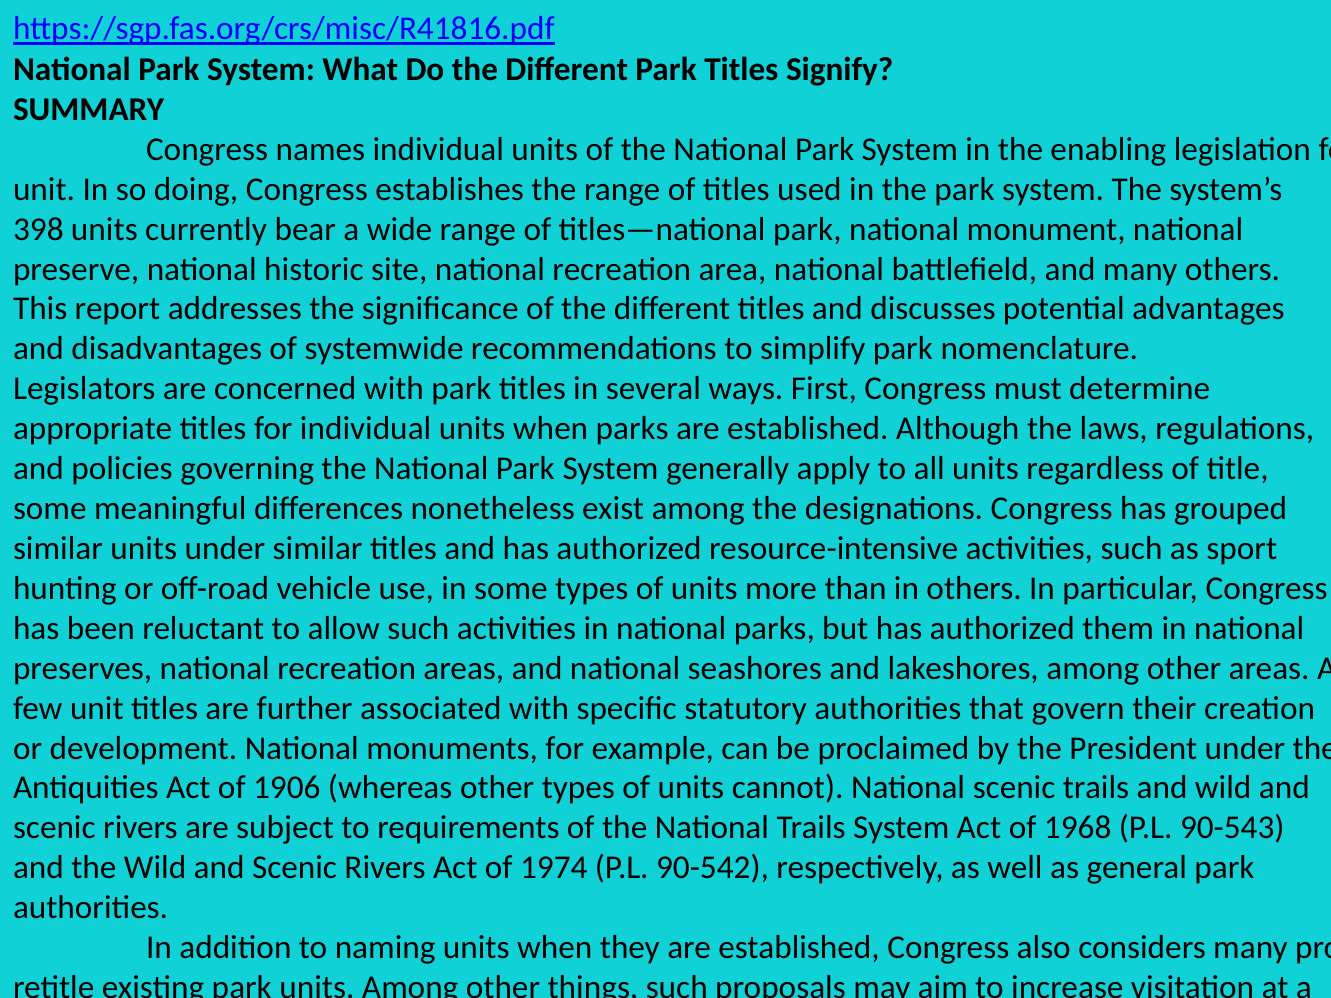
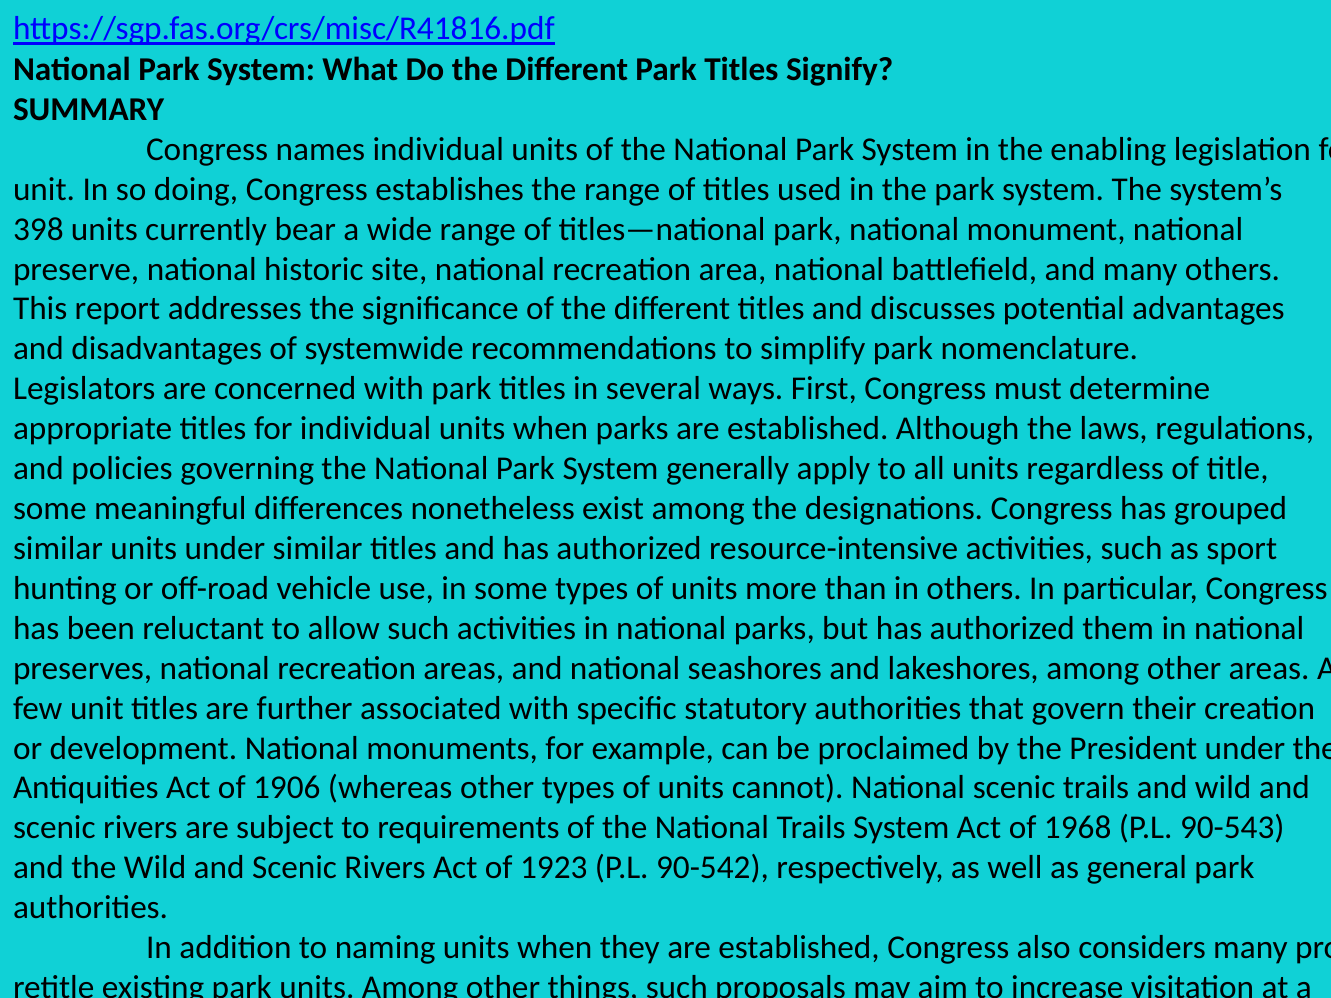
1974: 1974 -> 1923 (554, 868)
